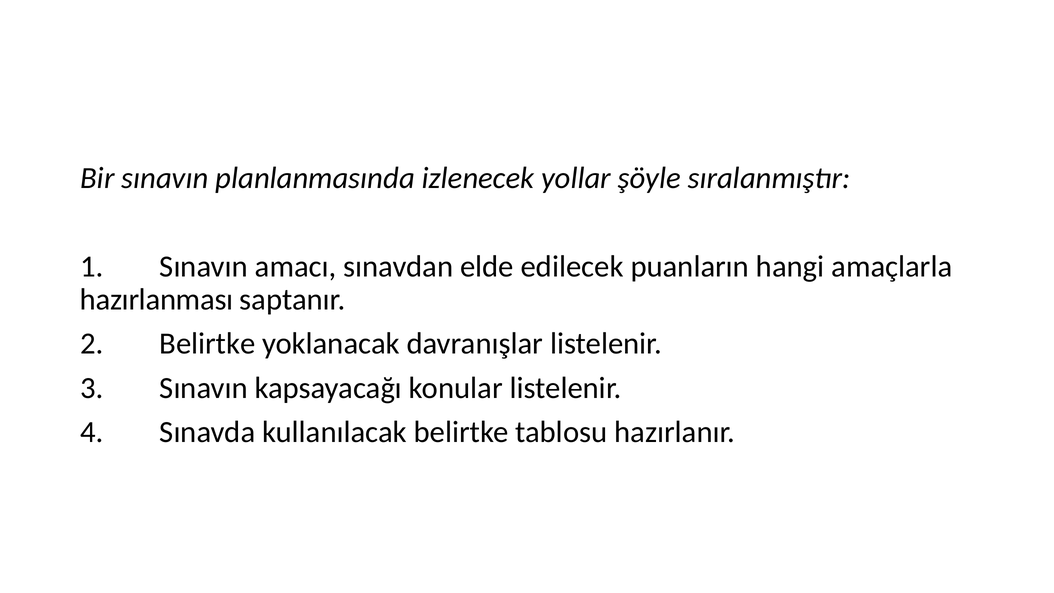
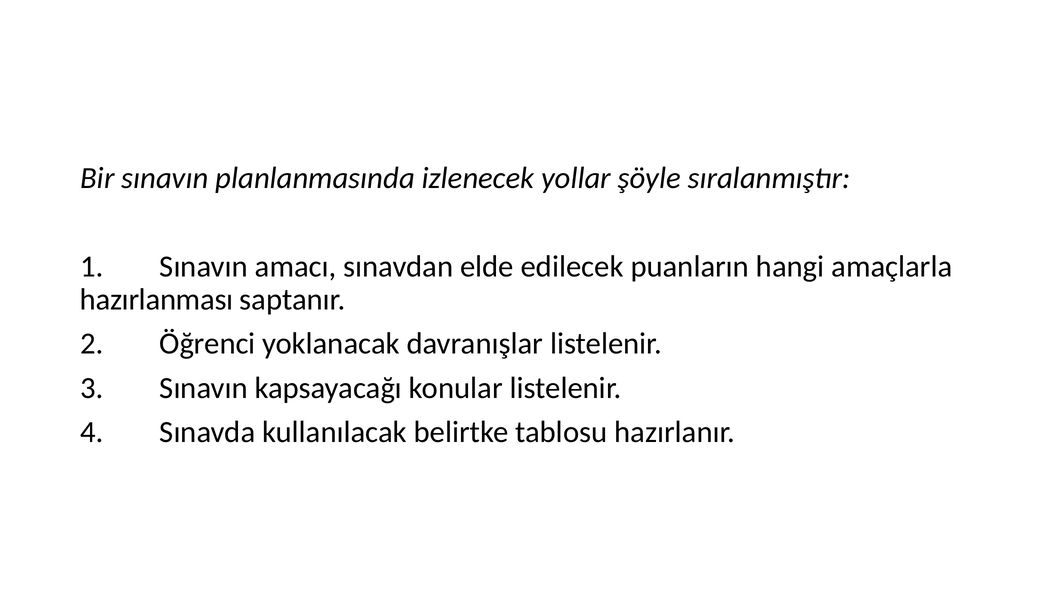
2 Belirtke: Belirtke -> Öğrenci (207, 344)
